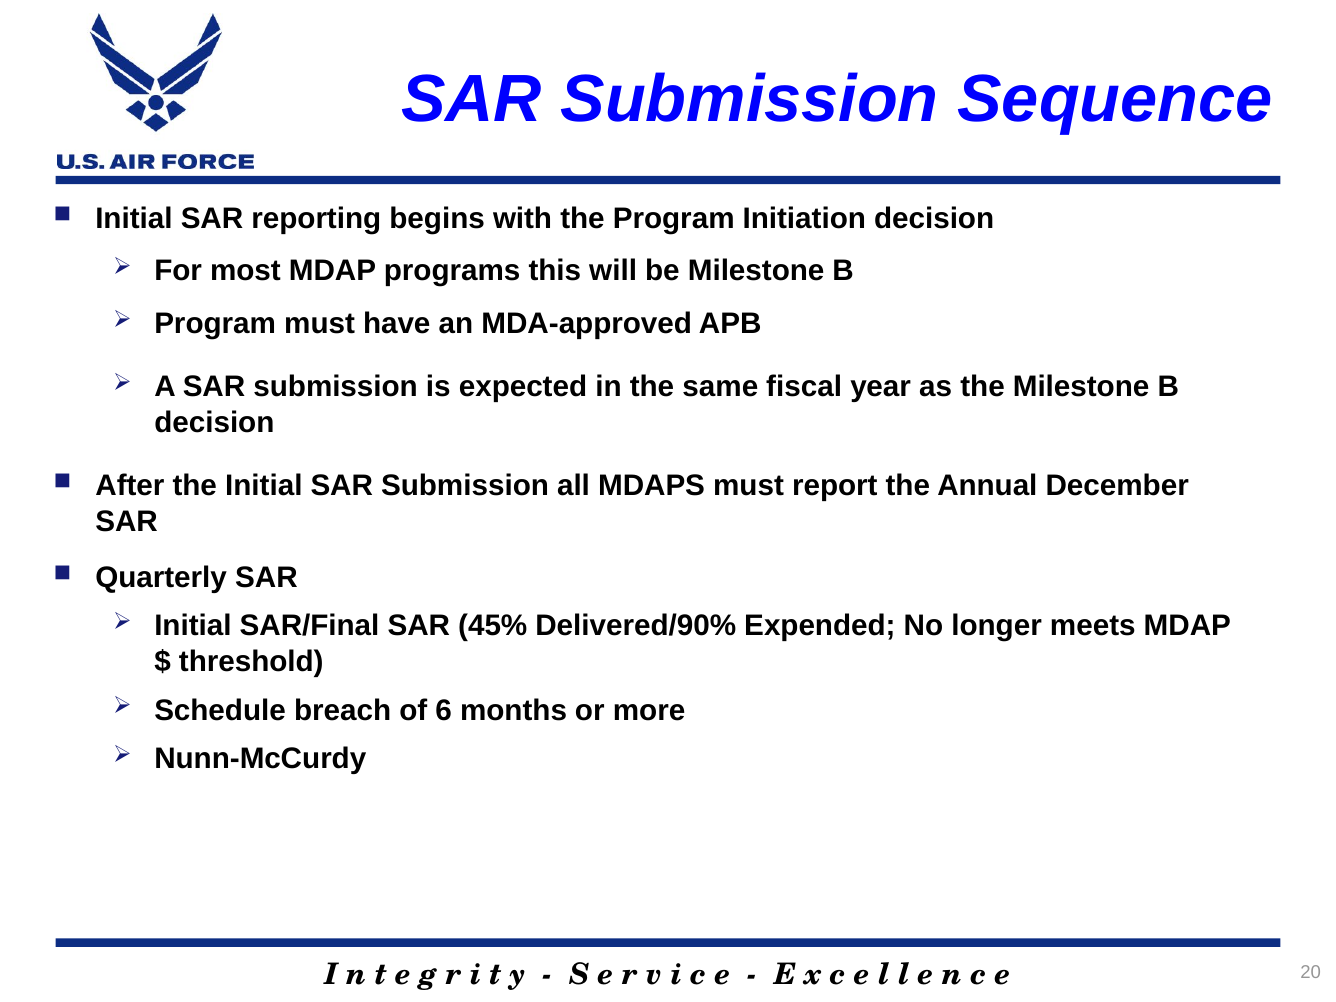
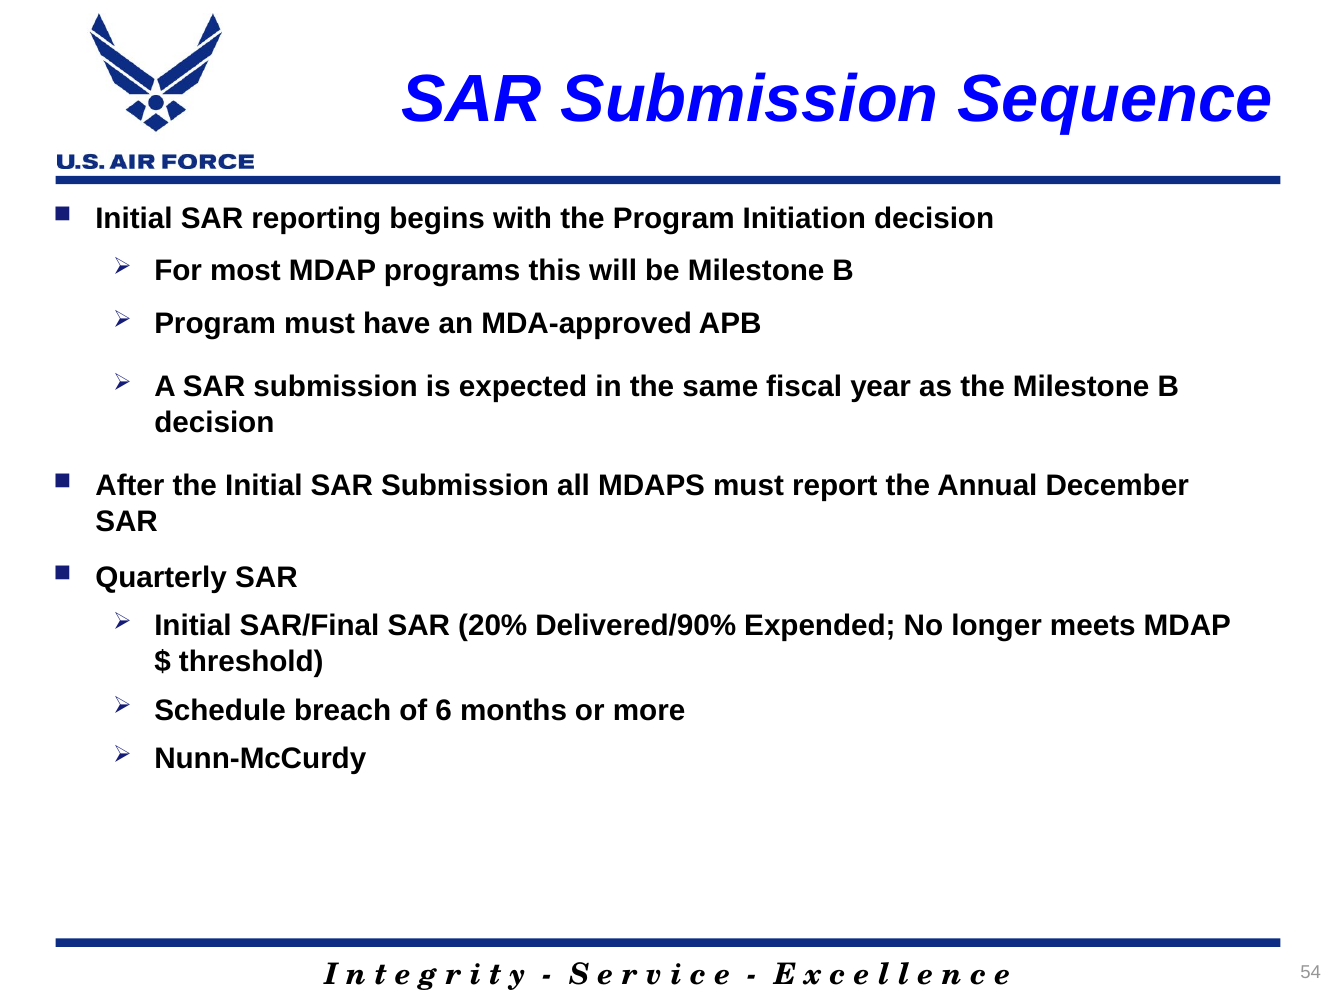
45%: 45% -> 20% (493, 626)
20: 20 -> 54 (1311, 972)
